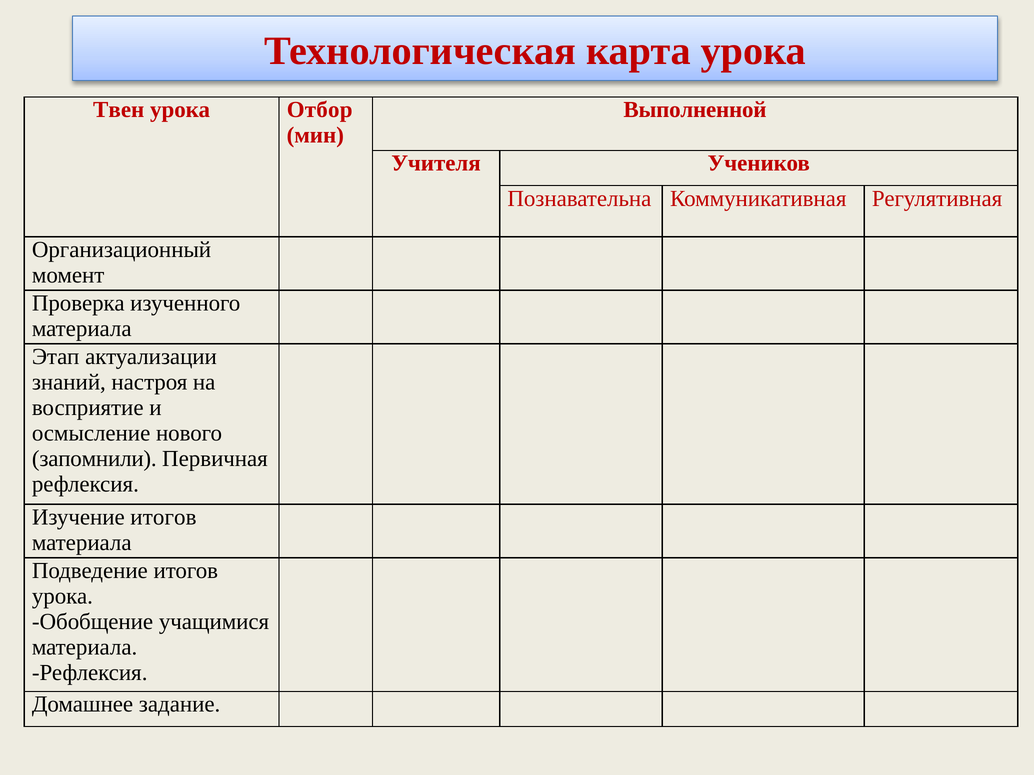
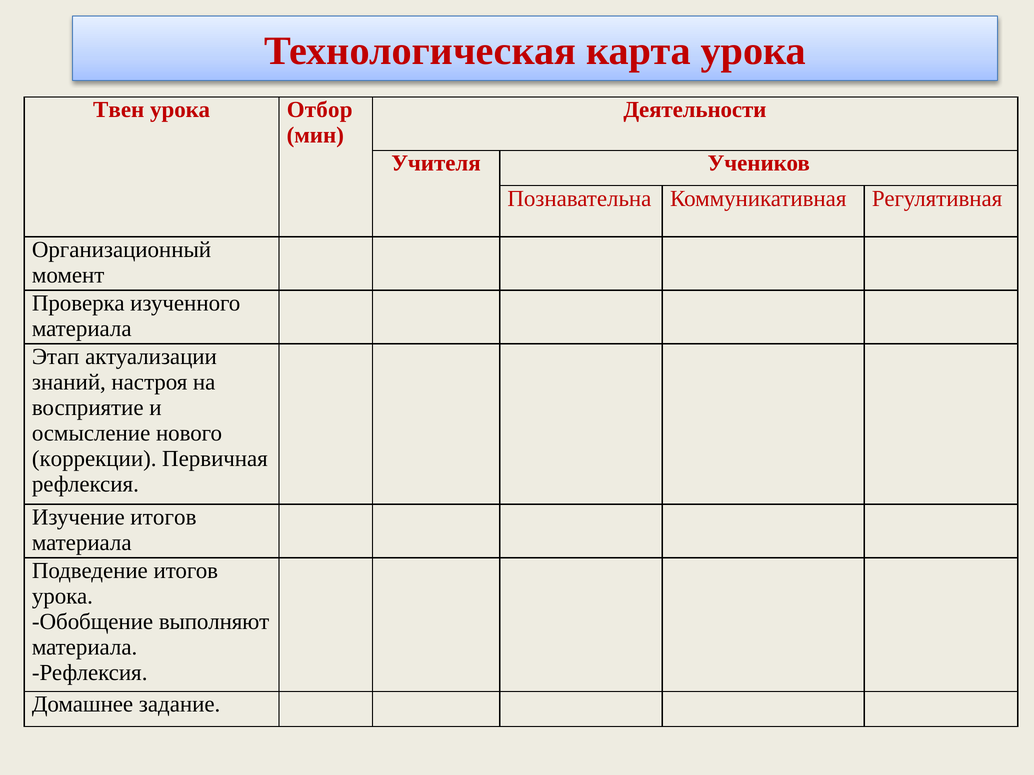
Выполненной: Выполненной -> Деятельности (695, 110)
запомнили: запомнили -> коррекции (94, 459)
учащимися: учащимися -> выполняют (214, 622)
